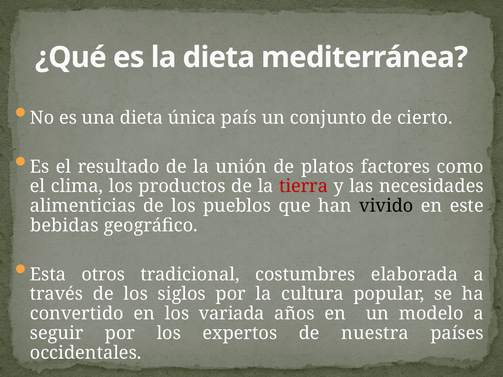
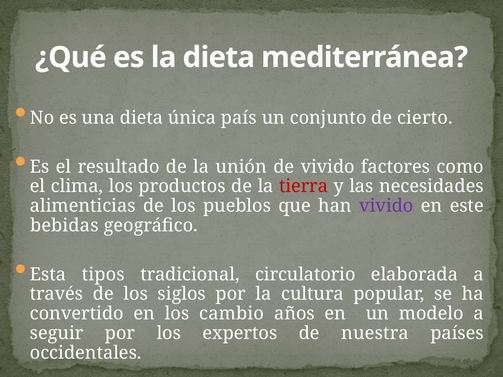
de platos: platos -> vivido (328, 167)
vivido colour: black -> purple (386, 206)
otros: otros -> tipos (103, 275)
costumbres: costumbres -> circulatorio (305, 275)
variada: variada -> cambio (232, 314)
